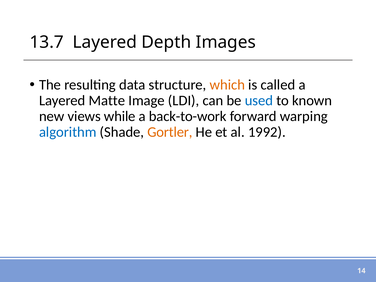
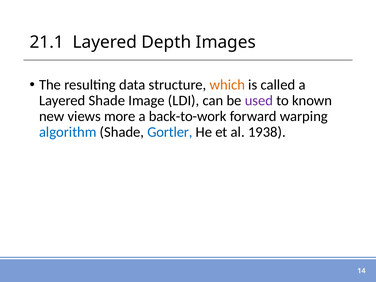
13.7: 13.7 -> 21.1 (47, 42)
Layered Matte: Matte -> Shade (107, 101)
used colour: blue -> purple (259, 101)
while: while -> more (120, 116)
Gortler colour: orange -> blue (170, 132)
1992: 1992 -> 1938 (267, 132)
